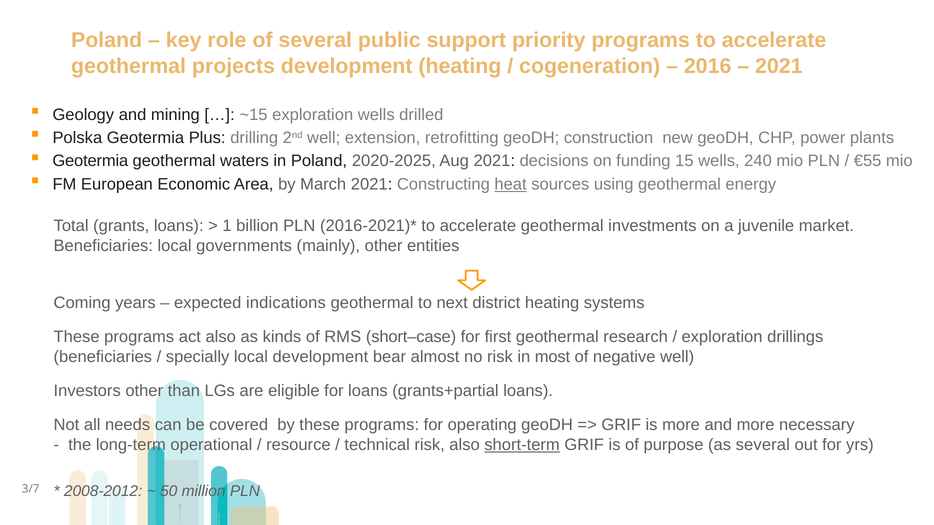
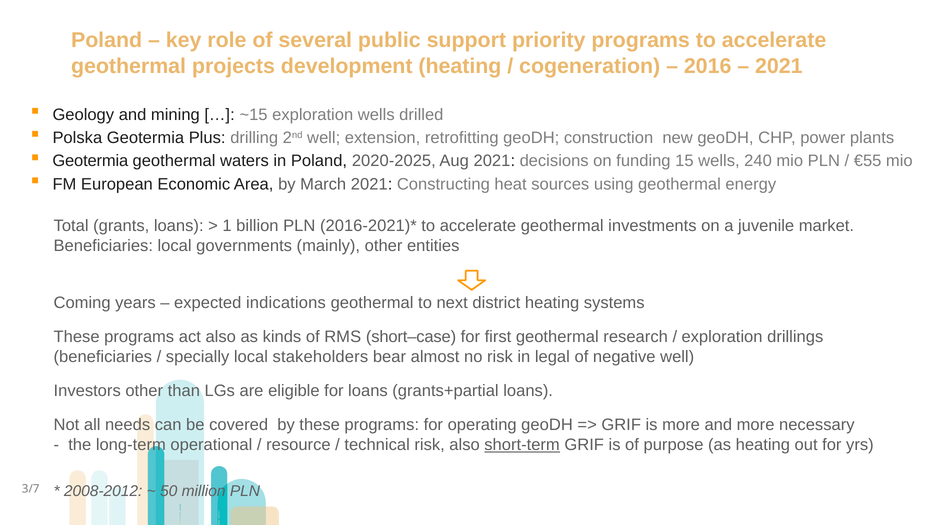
heat underline: present -> none (511, 184)
local development: development -> stakeholders (320, 357)
most: most -> legal (552, 357)
as several: several -> heating (763, 445)
